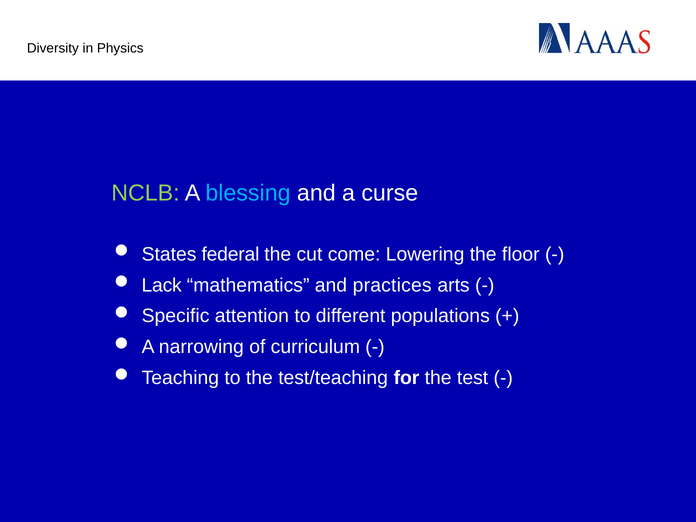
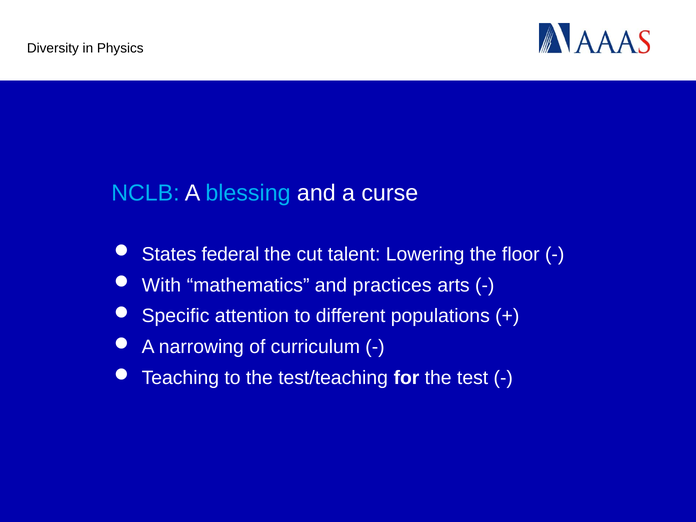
NCLB colour: light green -> light blue (145, 193)
come: come -> talent (354, 254)
Lack: Lack -> With (161, 285)
